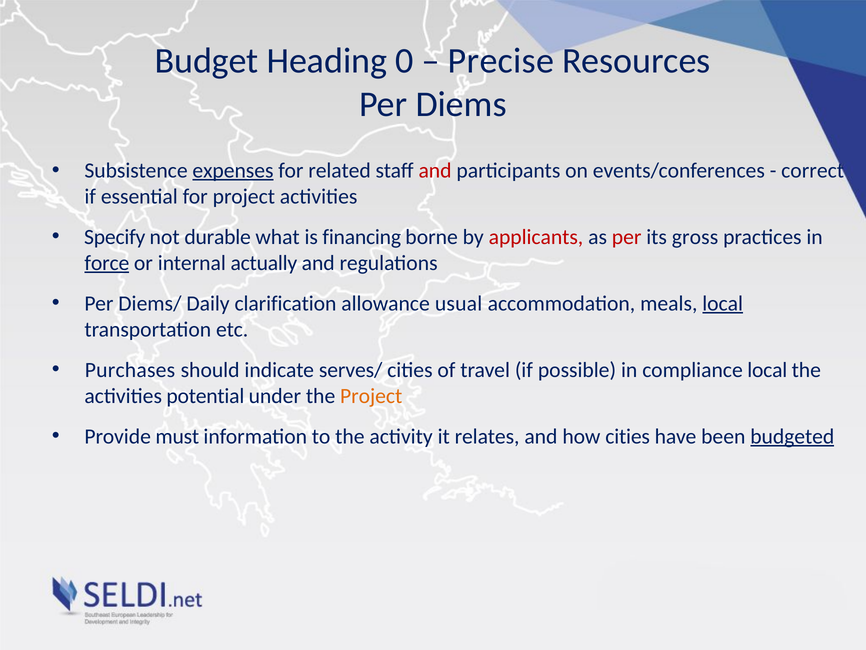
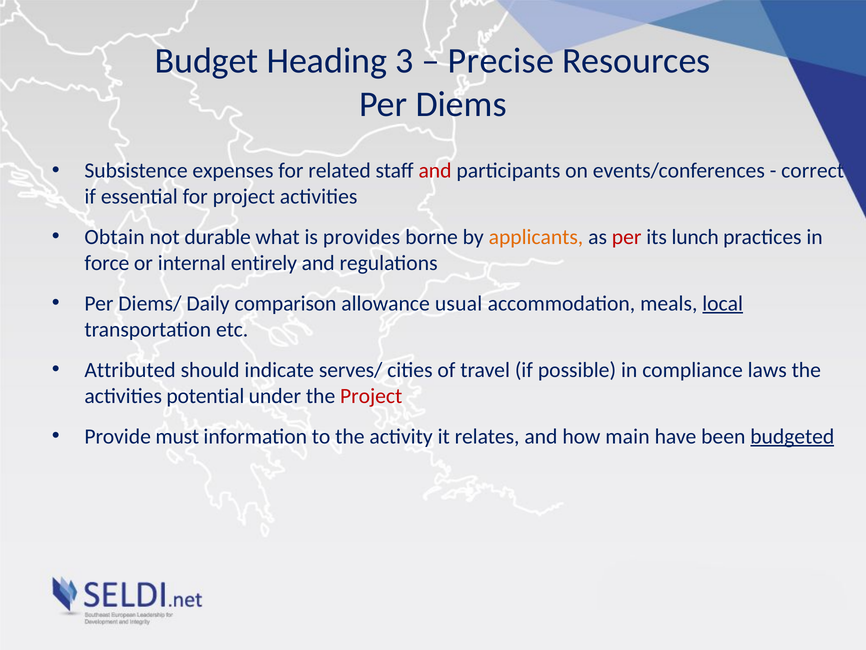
0: 0 -> 3 (404, 61)
expenses underline: present -> none (233, 170)
Specify: Specify -> Obtain (115, 237)
financing: financing -> provides (362, 237)
applicants colour: red -> orange (536, 237)
gross: gross -> lunch (695, 237)
force underline: present -> none (107, 263)
actually: actually -> entirely (264, 263)
clarification: clarification -> comparison (286, 303)
Purchases: Purchases -> Attributed (130, 370)
compliance local: local -> laws (767, 370)
Project colour: orange -> red (371, 396)
how cities: cities -> main (627, 436)
